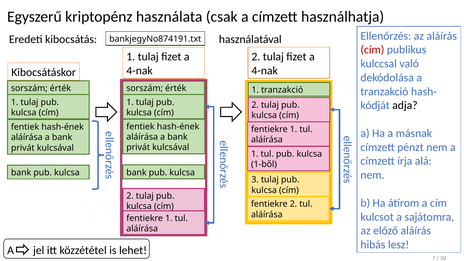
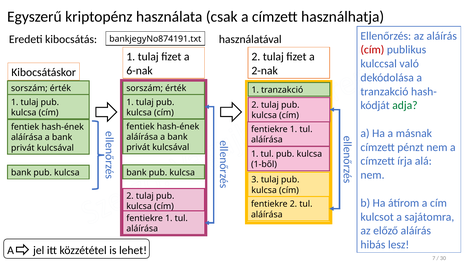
4-nak: 4-nak -> 6-nak (140, 71)
4-nak: 4-nak -> 2-nak (265, 71)
adja colour: black -> green (405, 105)
